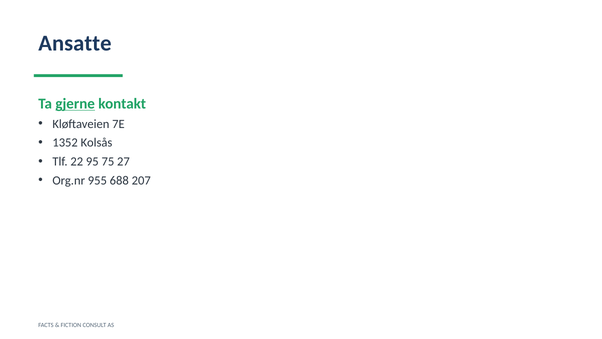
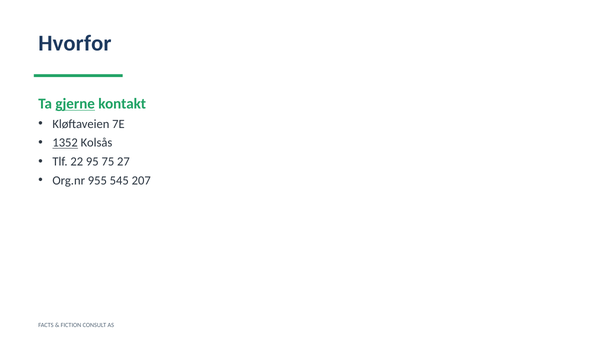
Ansatte: Ansatte -> Hvorfor (75, 43)
1352 underline: none -> present (65, 143)
688: 688 -> 545 (119, 180)
